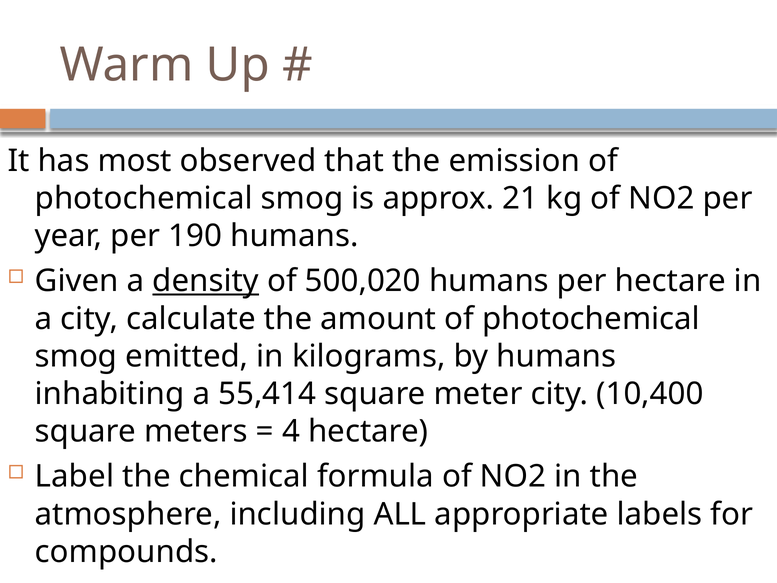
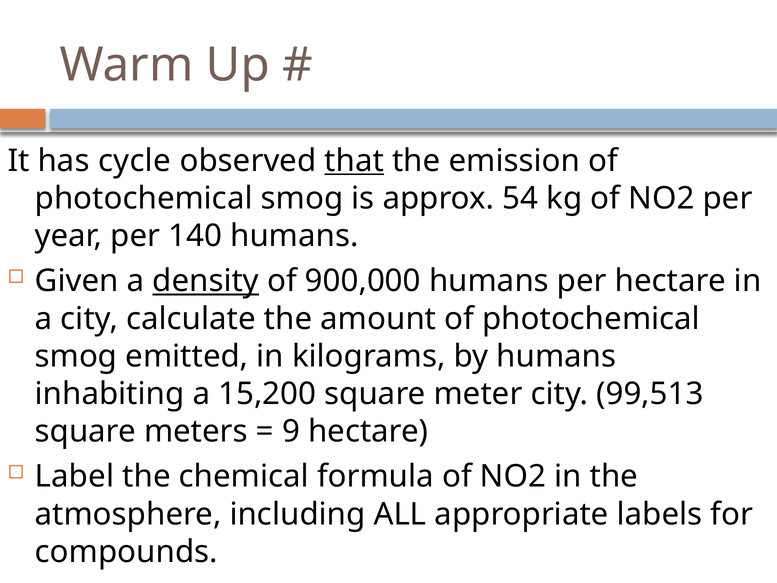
most: most -> cycle (134, 161)
that underline: none -> present (354, 161)
21: 21 -> 54 (520, 198)
190: 190 -> 140 (195, 236)
500,020: 500,020 -> 900,000 (363, 281)
55,414: 55,414 -> 15,200 (267, 394)
10,400: 10,400 -> 99,513 (650, 394)
4: 4 -> 9 (291, 431)
